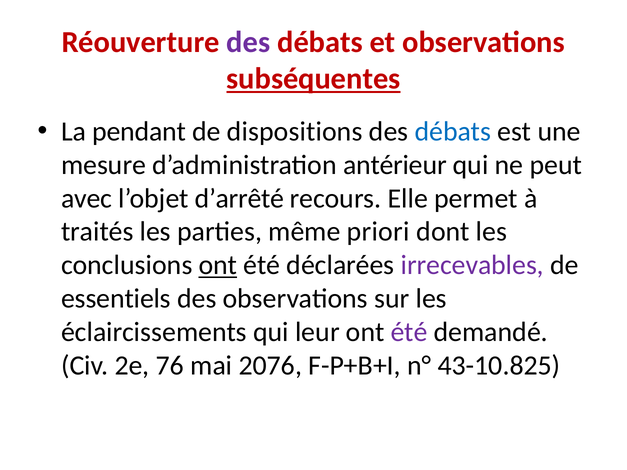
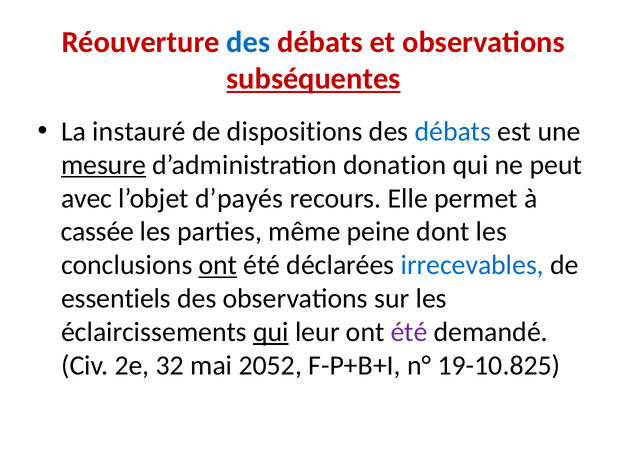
des colour: purple -> blue (248, 42)
pendant: pendant -> instauré (139, 132)
mesure underline: none -> present (104, 165)
antérieur: antérieur -> donation (395, 165)
d’arrêté: d’arrêté -> d’payés (239, 198)
traités: traités -> cassée (97, 232)
priori: priori -> peine (379, 232)
irrecevables colour: purple -> blue (472, 265)
qui underline: none -> present (271, 332)
76: 76 -> 32 (170, 366)
2076: 2076 -> 2052 (270, 366)
43-10.825: 43-10.825 -> 19-10.825 (499, 366)
